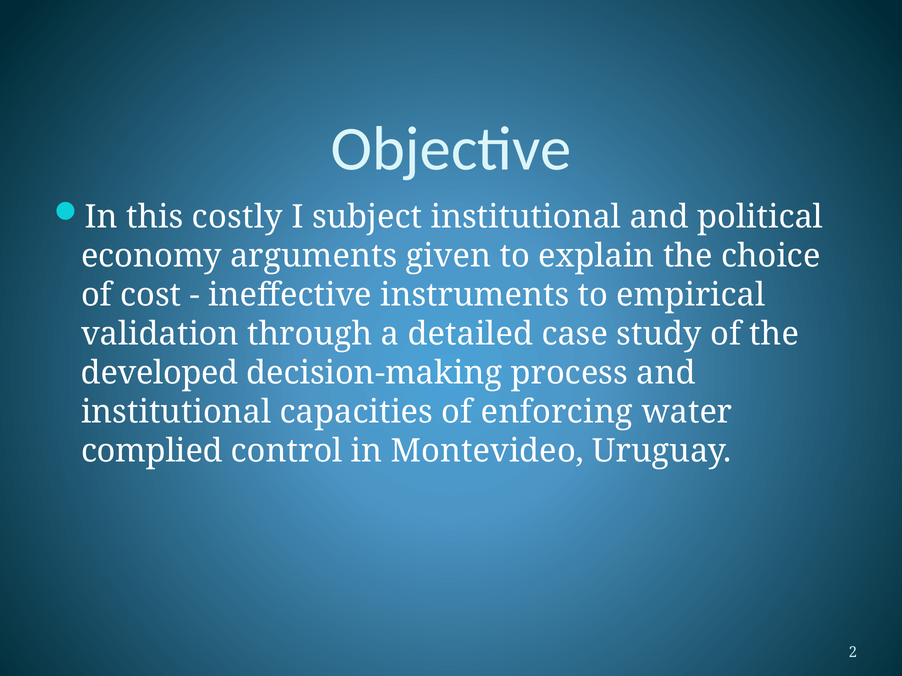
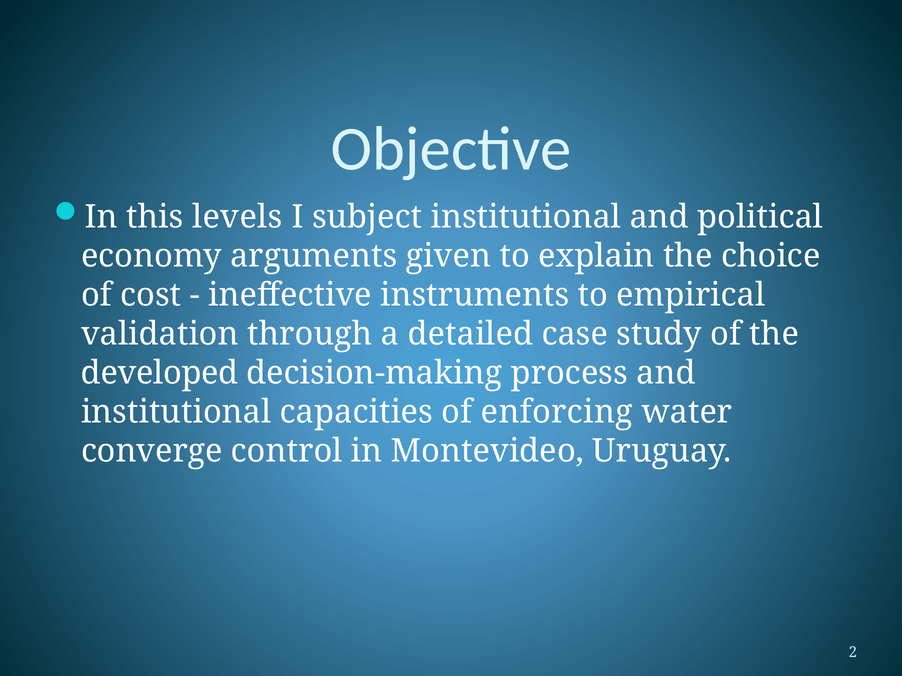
costly: costly -> levels (237, 217)
complied: complied -> converge (152, 452)
